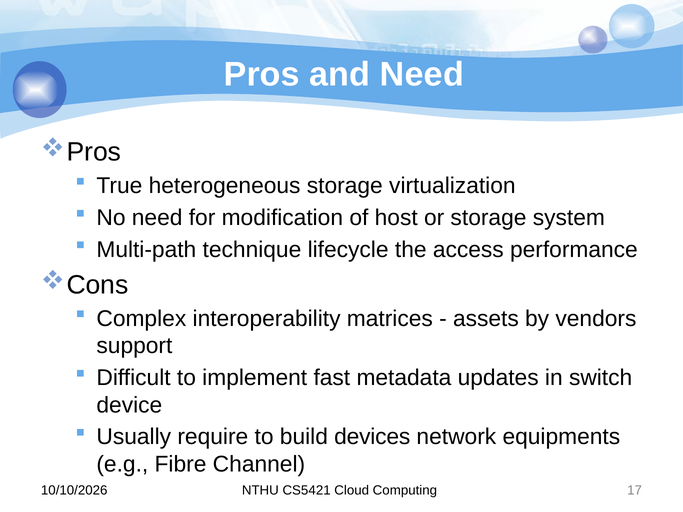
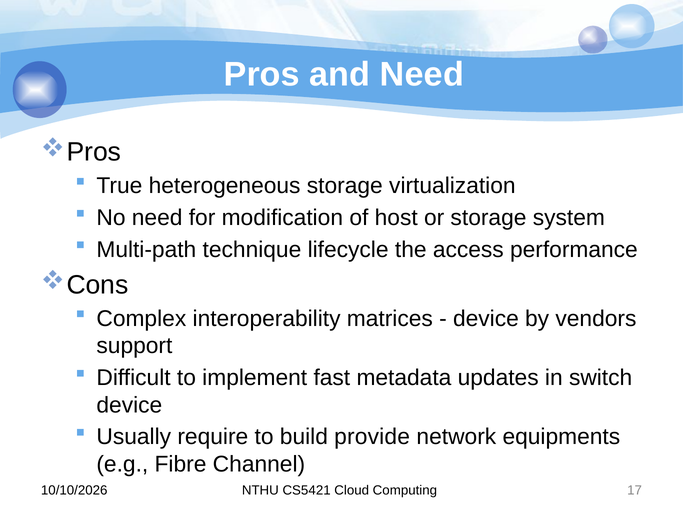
assets: assets -> device (486, 319)
devices: devices -> provide (372, 437)
